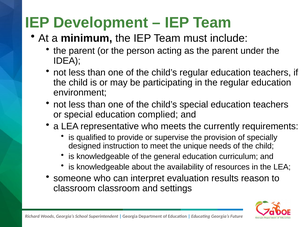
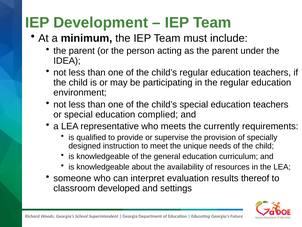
reason: reason -> thereof (255, 178)
classroom classroom: classroom -> developed (119, 188)
